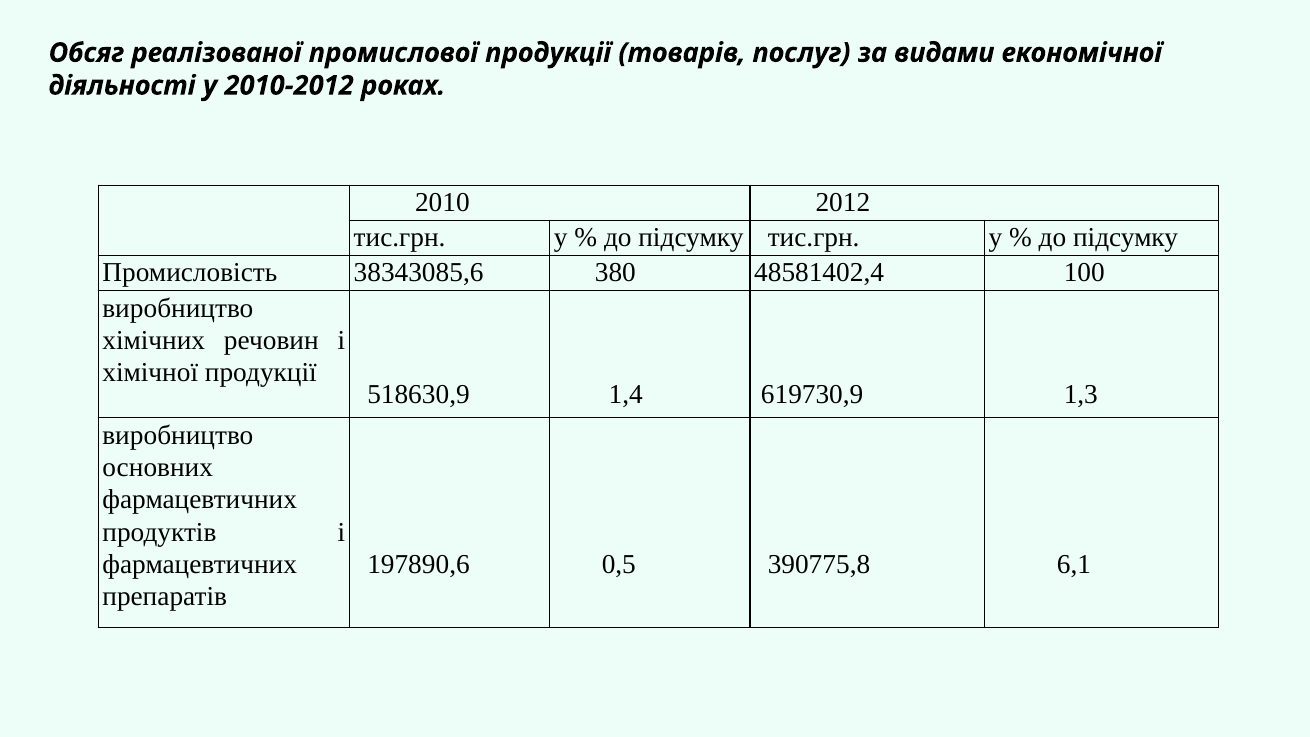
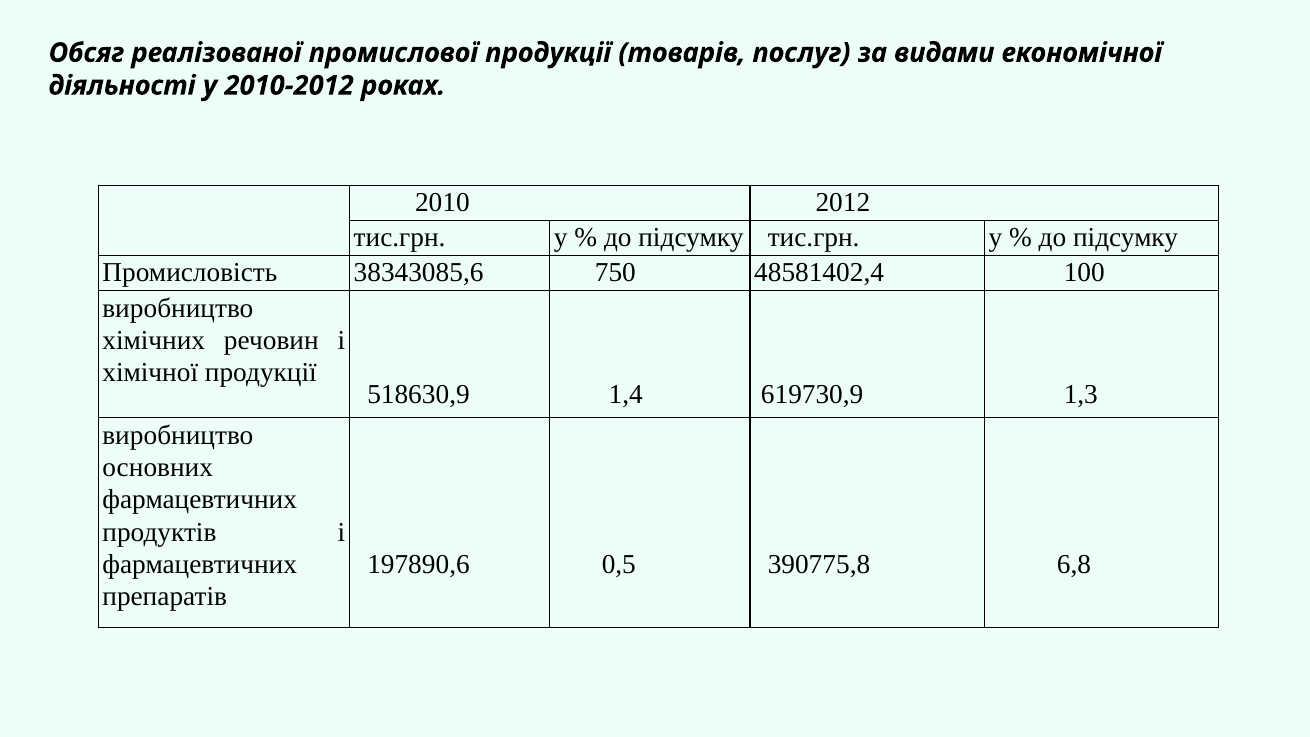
380: 380 -> 750 (615, 273)
6,1: 6,1 -> 6,8 (1074, 565)
